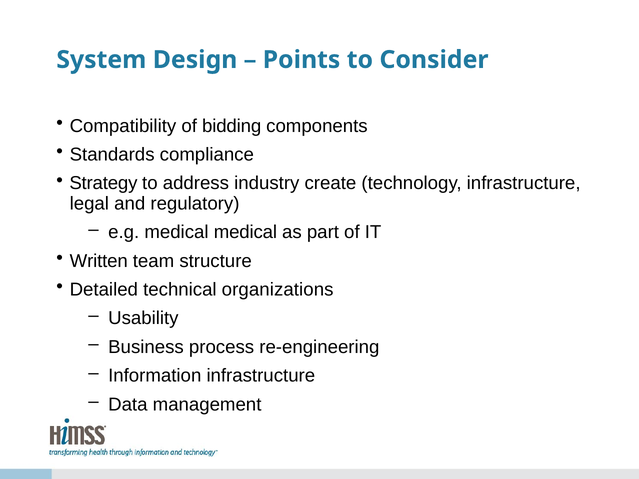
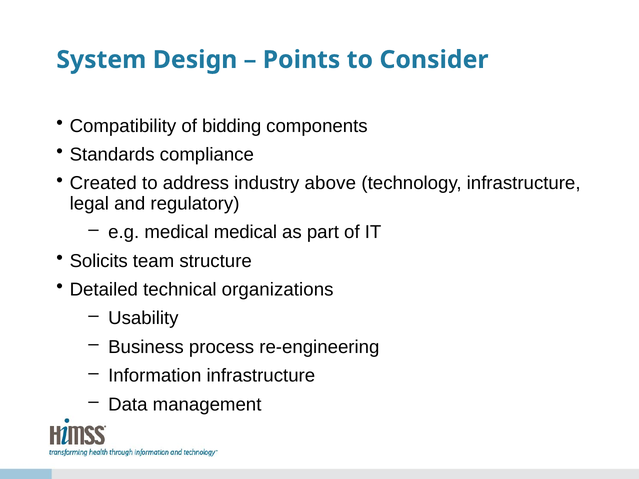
Strategy: Strategy -> Created (103, 183)
create: create -> above (330, 183)
Written: Written -> Solicits (99, 261)
